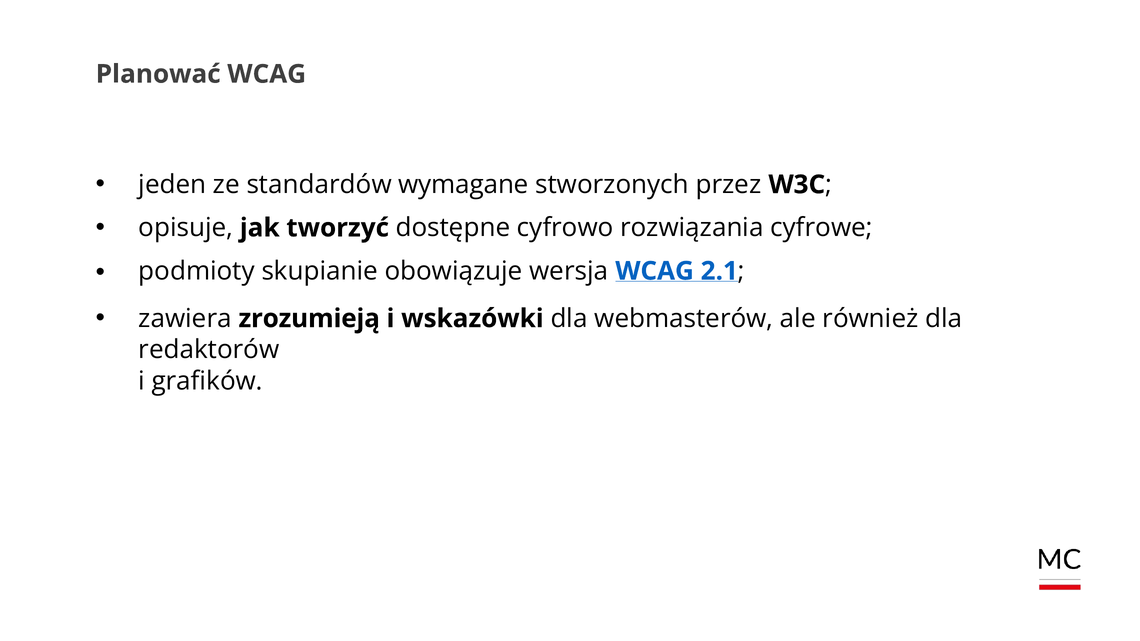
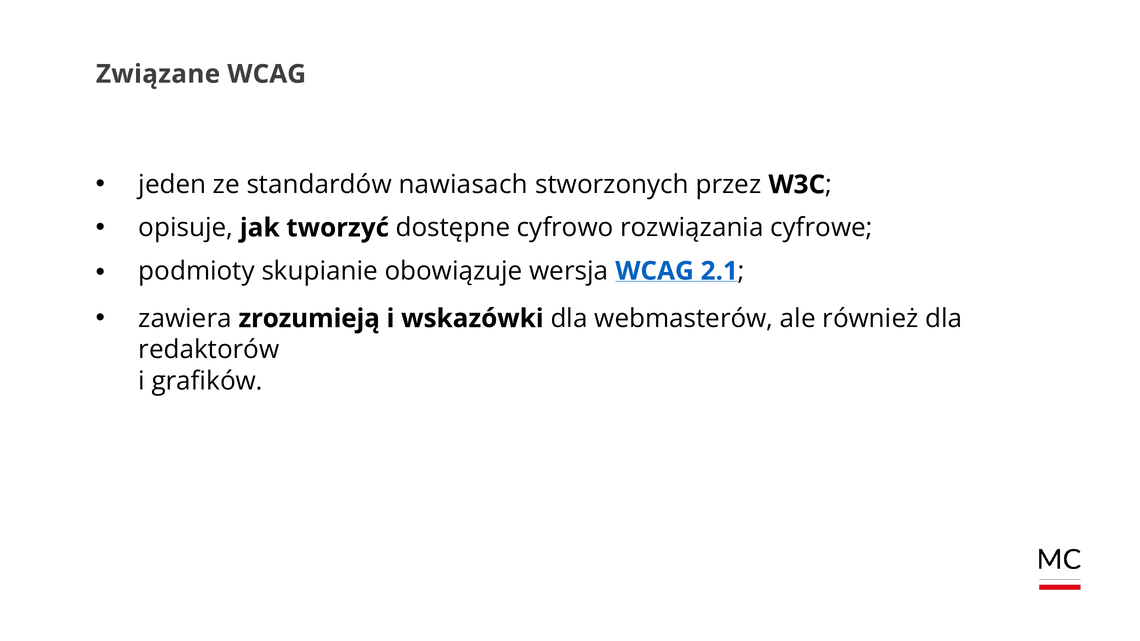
Planować: Planować -> Związane (158, 74)
wymagane: wymagane -> nawiasach (463, 185)
